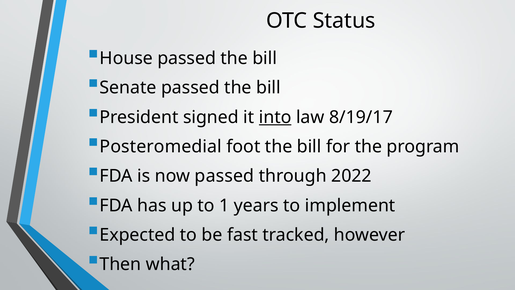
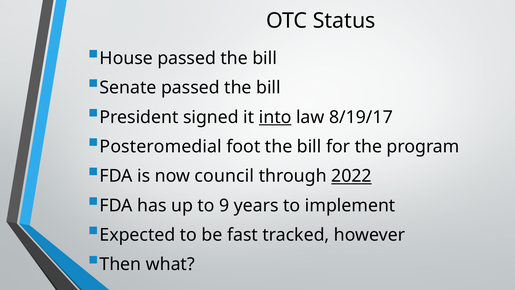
now passed: passed -> council (224, 176)
2022 underline: none -> present (352, 176)
1: 1 -> 9 (224, 205)
